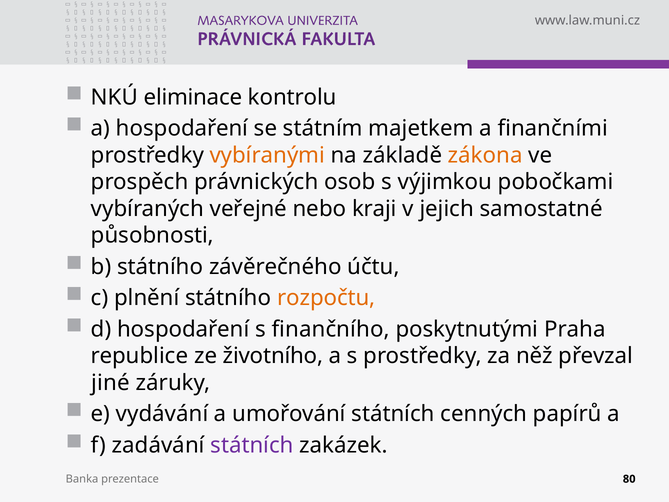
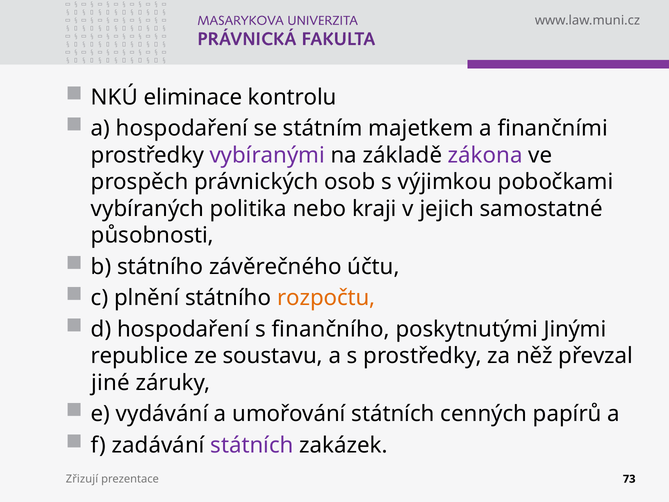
vybíranými colour: orange -> purple (267, 155)
zákona colour: orange -> purple (485, 155)
veřejné: veřejné -> politika (248, 209)
Praha: Praha -> Jinými (575, 329)
životního: životního -> soustavu (273, 356)
Banka: Banka -> Zřizují (82, 479)
80: 80 -> 73 (629, 479)
